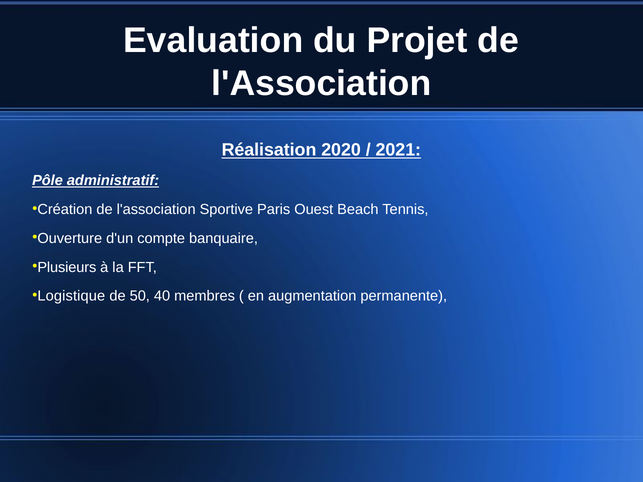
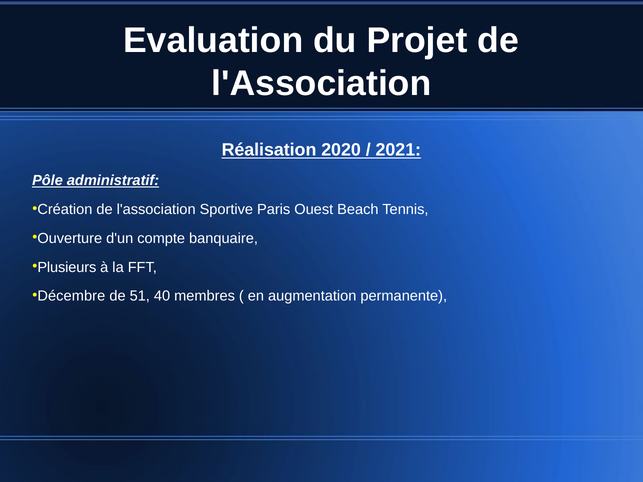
Logistique: Logistique -> Décembre (71, 296)
50: 50 -> 51 (140, 296)
